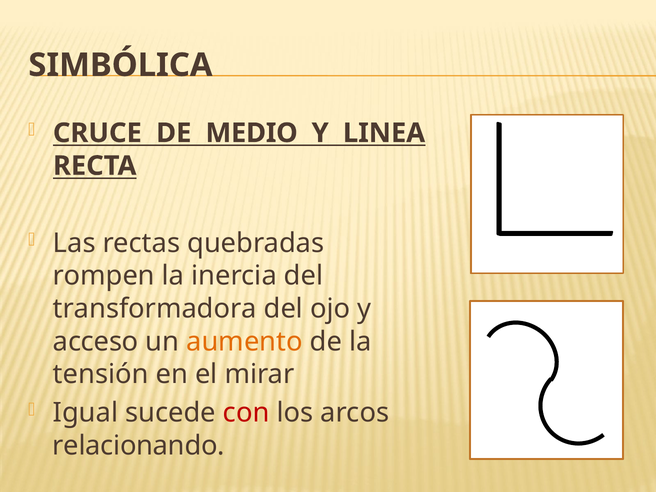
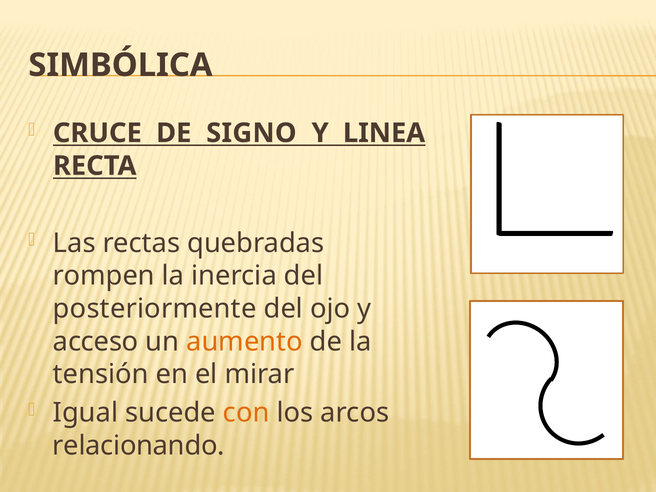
MEDIO: MEDIO -> SIGNO (251, 133)
transformadora: transformadora -> posteriormente (155, 309)
con colour: red -> orange (246, 413)
